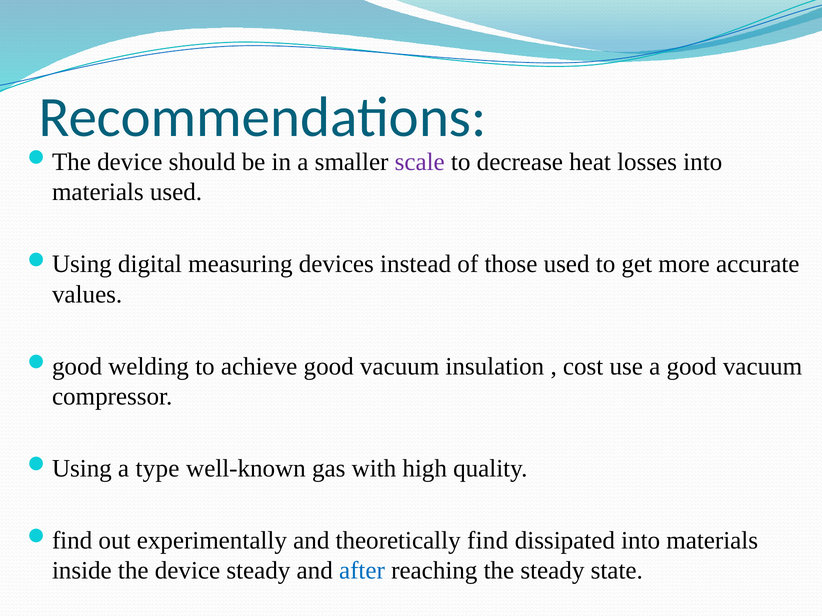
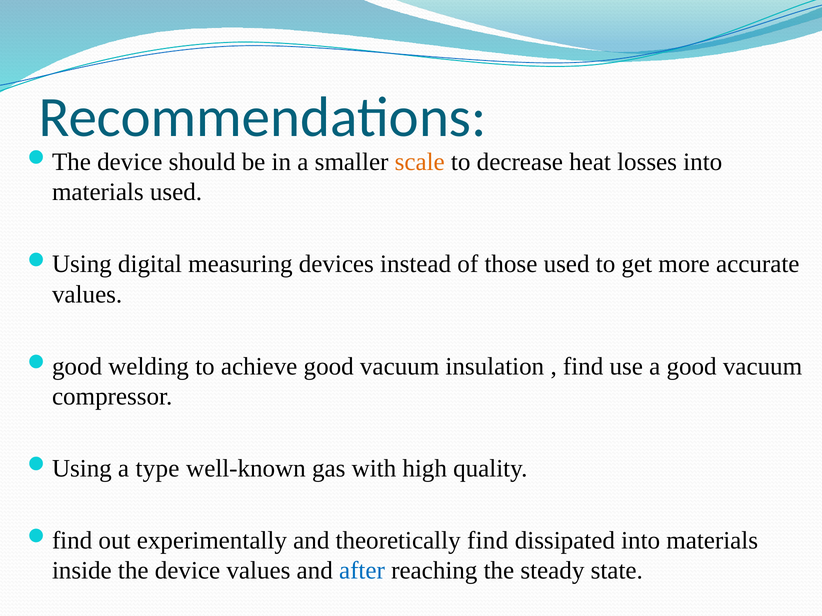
scale colour: purple -> orange (420, 162)
cost: cost -> find (583, 367)
device steady: steady -> values (258, 571)
